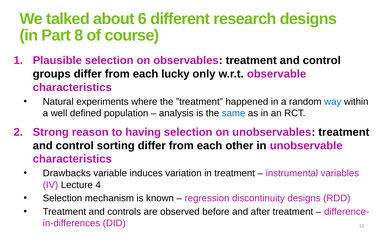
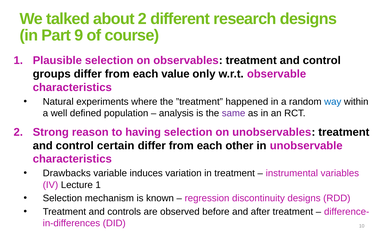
about 6: 6 -> 2 (142, 19)
8: 8 -> 9 (79, 35)
lucky: lucky -> value (175, 74)
same colour: blue -> purple (234, 113)
sorting: sorting -> certain (116, 146)
Lecture 4: 4 -> 1 (98, 185)
